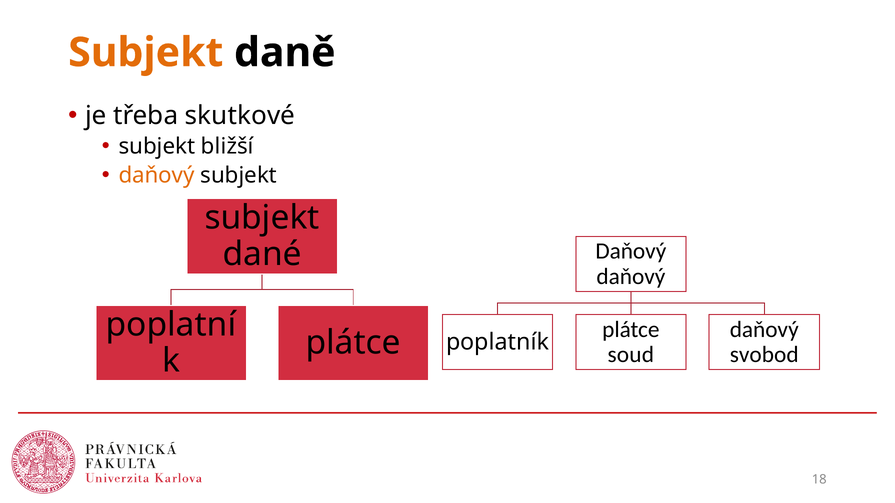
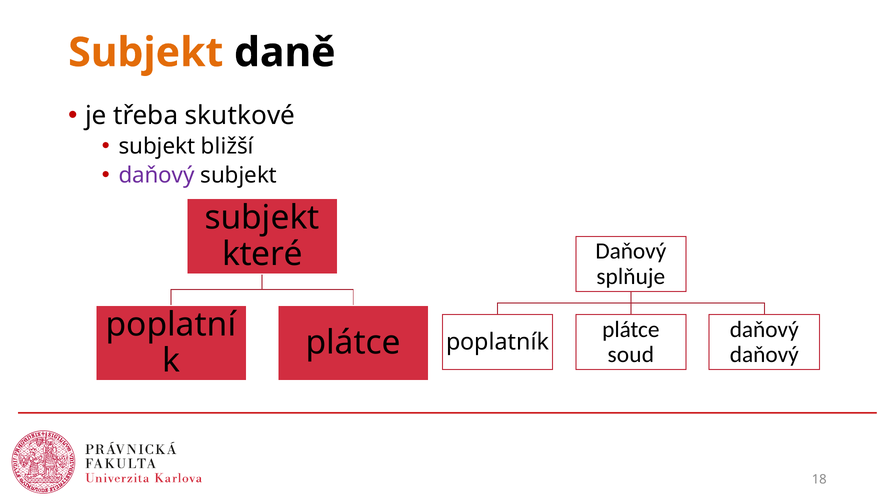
daňový colour: orange -> purple (157, 175)
dané: dané -> které (262, 254)
daňový: daňový -> splňuje (631, 277)
svobod: svobod -> daňový (764, 355)
